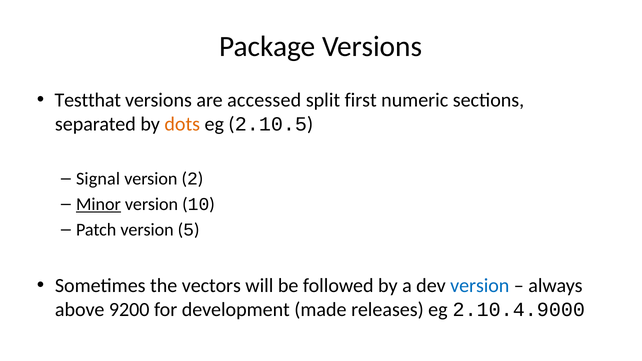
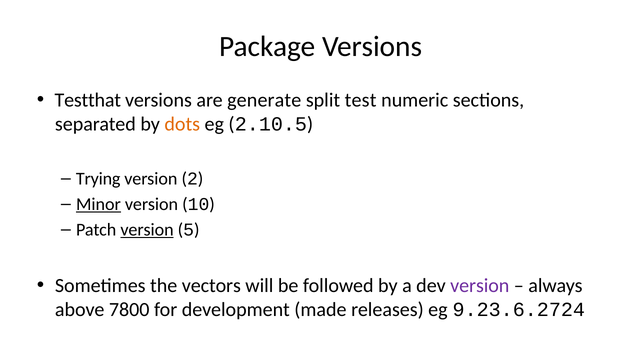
accessed: accessed -> generate (264, 100)
first: first -> test (361, 100)
Signal: Signal -> Trying (98, 179)
version underline: none -> present (147, 230)
version colour: blue -> purple (480, 286)
9200: 9200 -> 7800 (129, 310)
2.10.4.9000: 2.10.4.9000 -> 9.23.6.2724 (519, 310)
